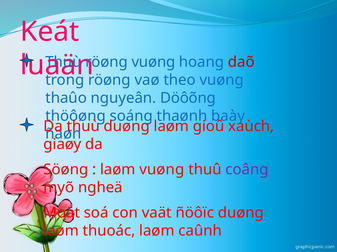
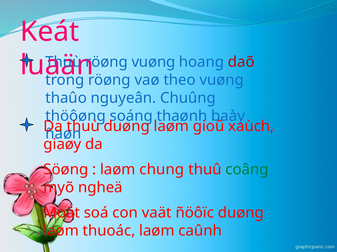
Döôõng: Döôõng -> Chuûng (188, 98)
laøm vuøng: vuøng -> chung (162, 170)
coâng colour: purple -> green (247, 170)
